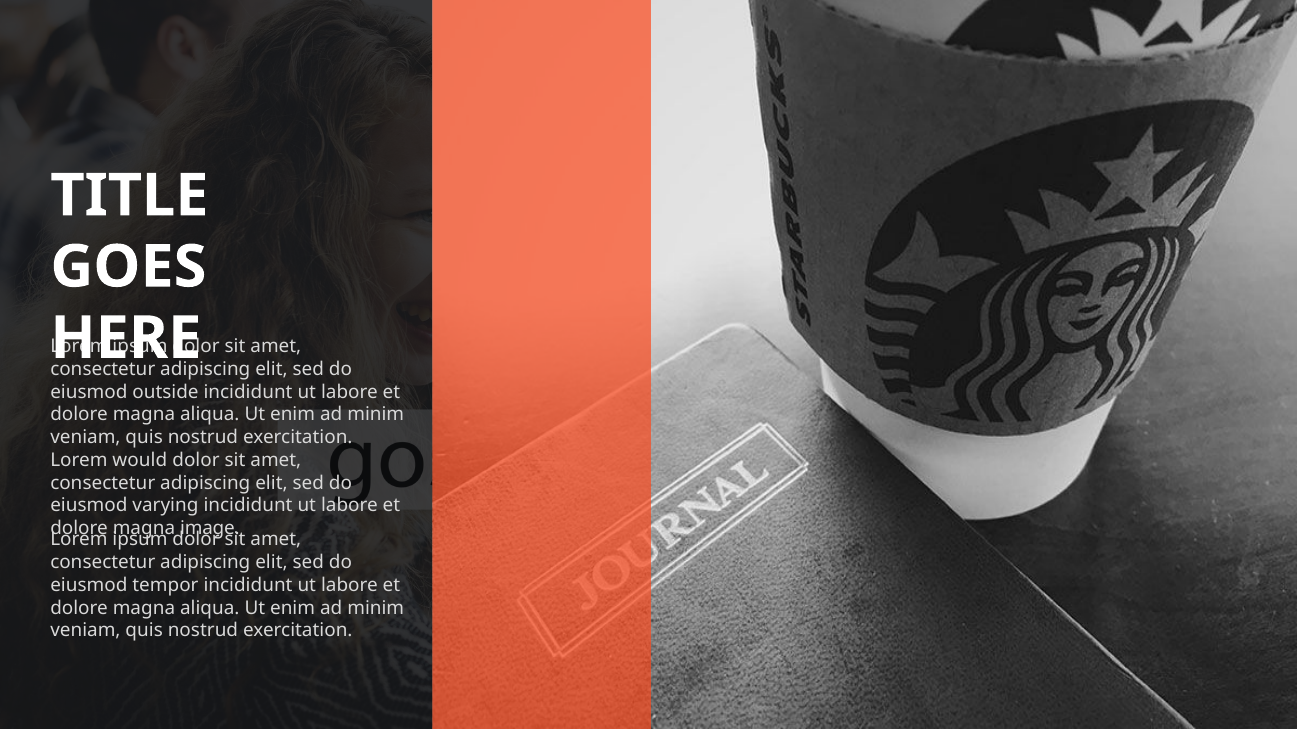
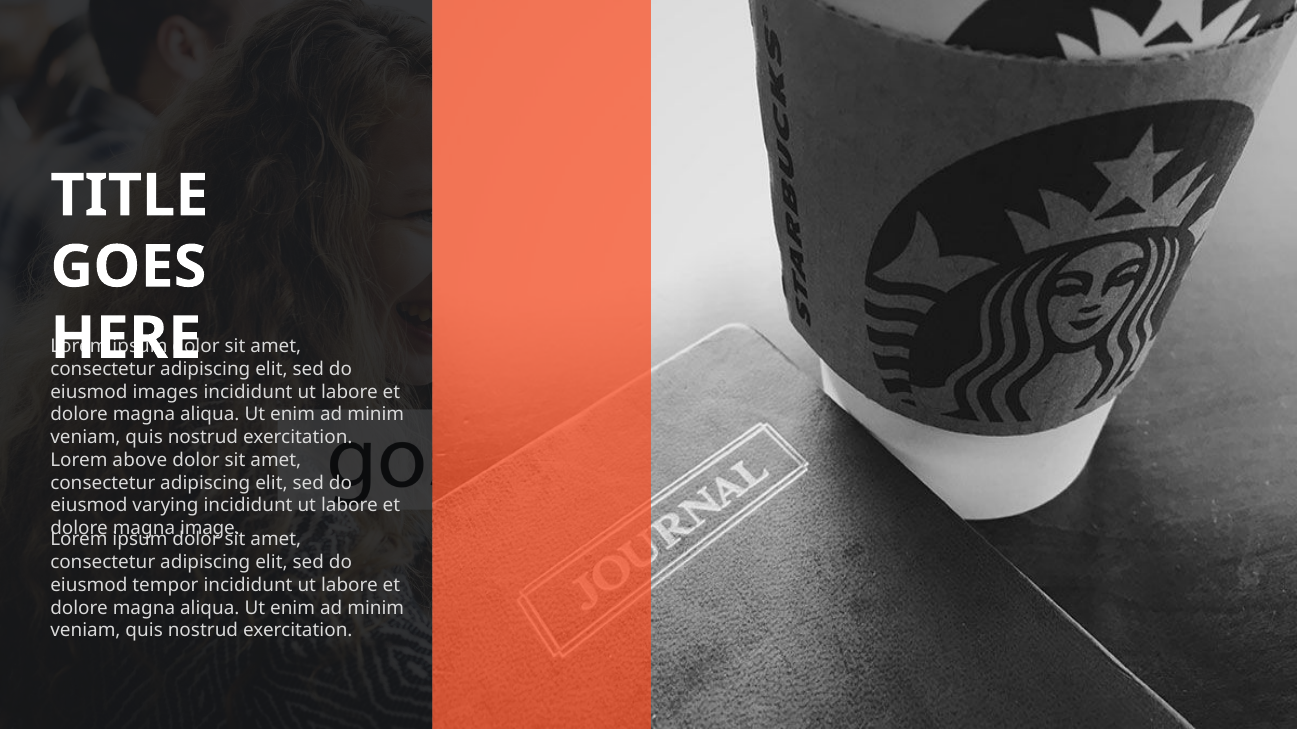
outside: outside -> images (165, 392)
would: would -> above (140, 460)
